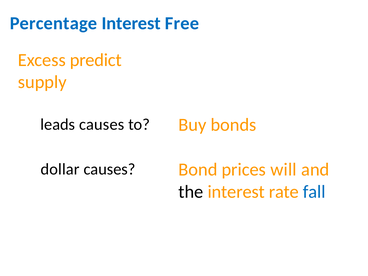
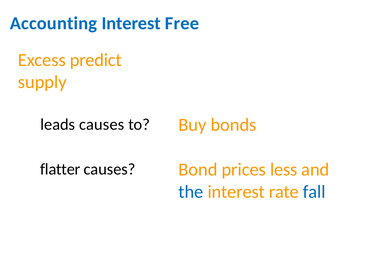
Percentage: Percentage -> Accounting (53, 23)
will: will -> less (284, 170)
dollar: dollar -> flatter (60, 169)
the colour: black -> blue (191, 192)
